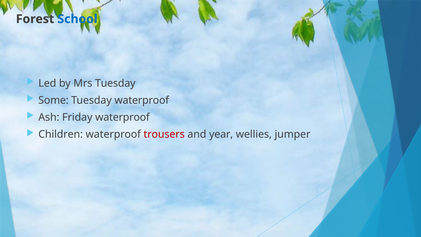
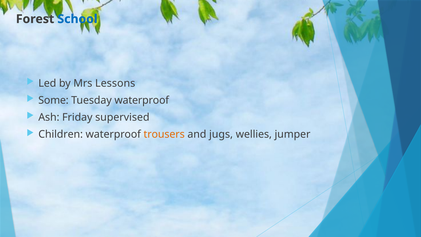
Mrs Tuesday: Tuesday -> Lessons (115, 83)
Friday waterproof: waterproof -> supervised (122, 117)
trousers colour: red -> orange (164, 134)
year: year -> jugs (221, 134)
